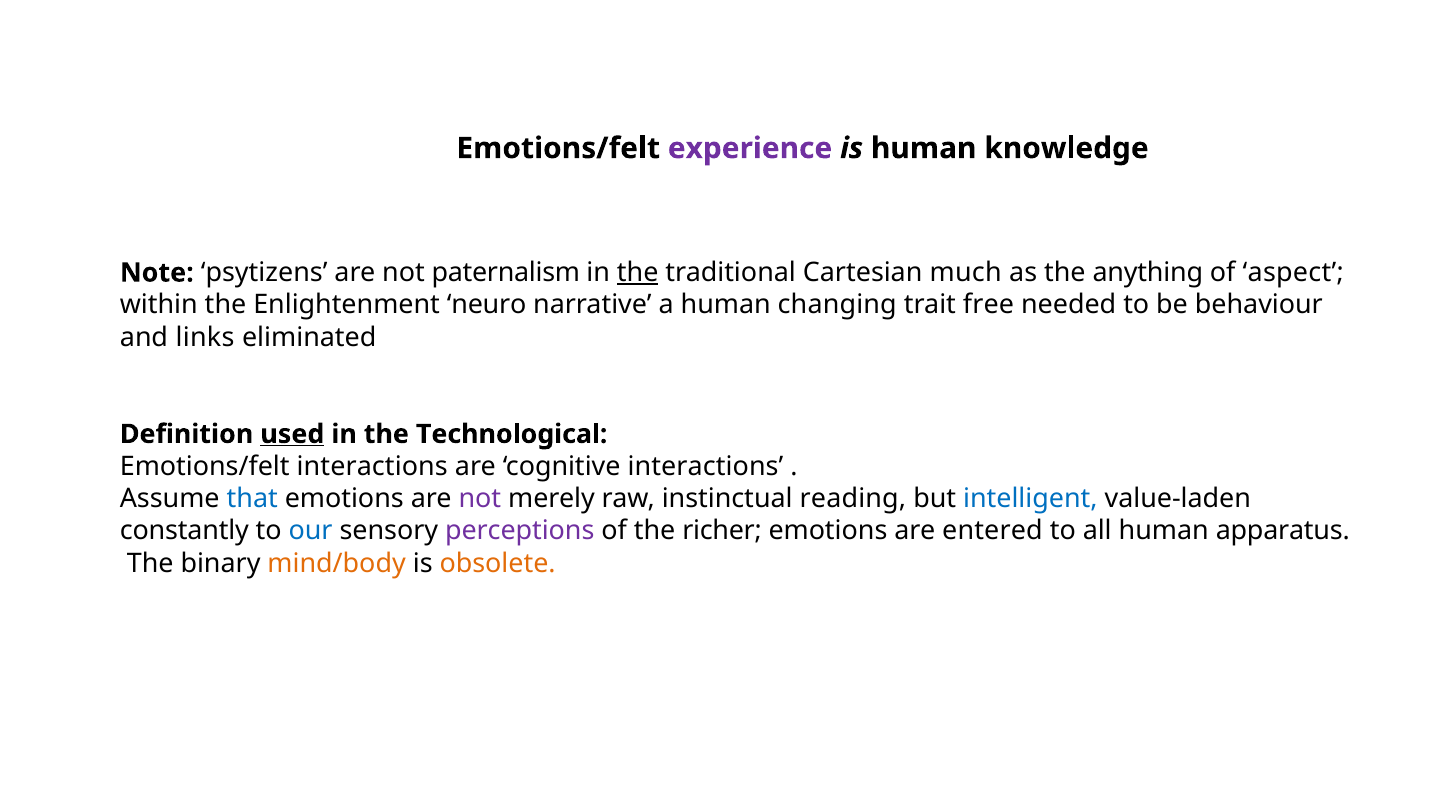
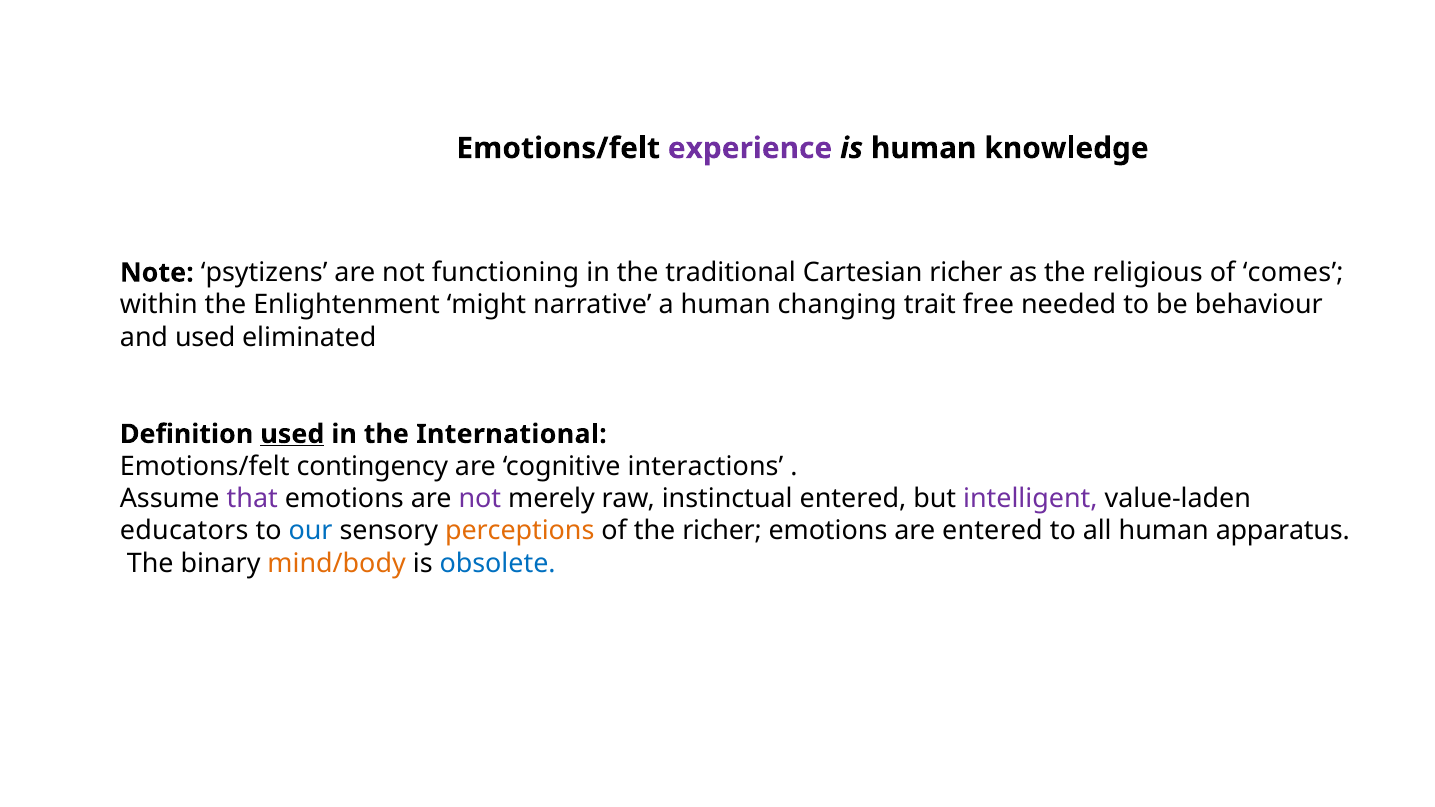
paternalism: paternalism -> functioning (506, 273)
the underline: present -> none (638, 273)
Cartesian much: much -> richer (966, 273)
anything: anything -> religious (1148, 273)
aspect: aspect -> comes (1293, 273)
neuro: neuro -> might (487, 305)
and links: links -> used (205, 337)
Technological: Technological -> International (511, 434)
Emotions/felt interactions: interactions -> contingency (372, 466)
that colour: blue -> purple (252, 499)
instinctual reading: reading -> entered (853, 499)
intelligent colour: blue -> purple (1030, 499)
constantly: constantly -> educators (184, 531)
perceptions colour: purple -> orange (520, 531)
obsolete colour: orange -> blue (498, 563)
